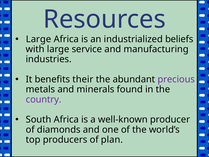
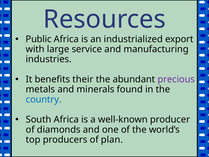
Large: Large -> Public (39, 39)
beliefs: beliefs -> export (179, 39)
country colour: purple -> blue (44, 99)
